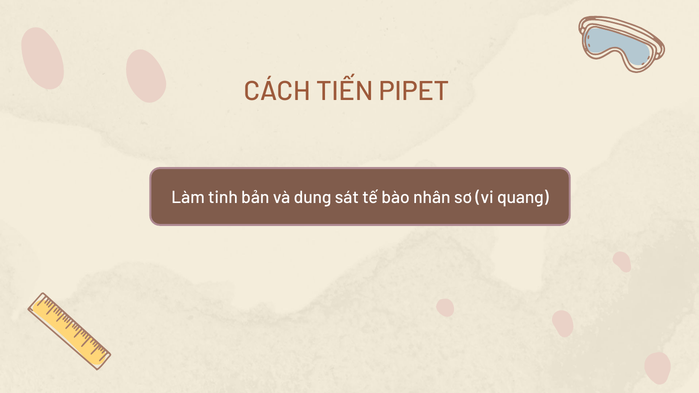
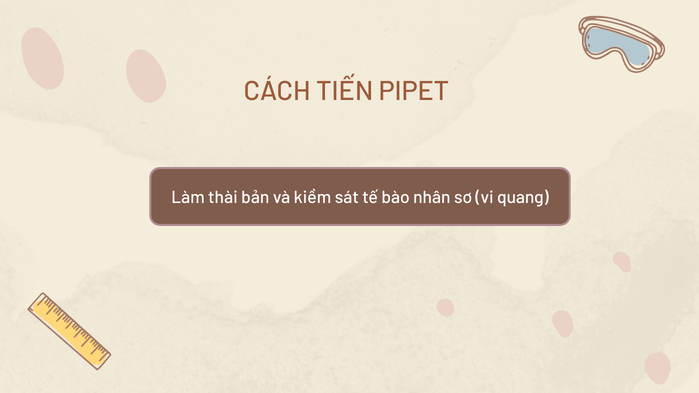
tinh: tinh -> thài (223, 198)
dung: dung -> kiềm (312, 198)
